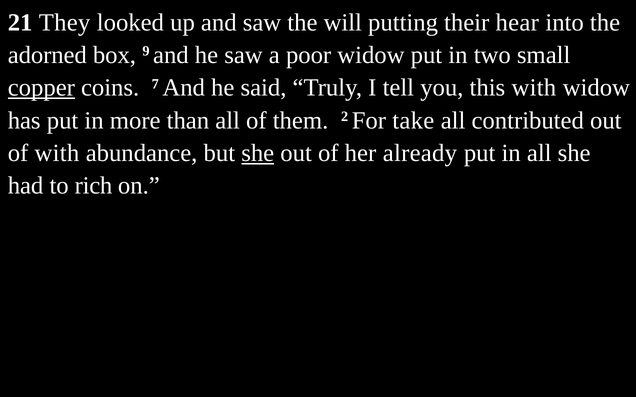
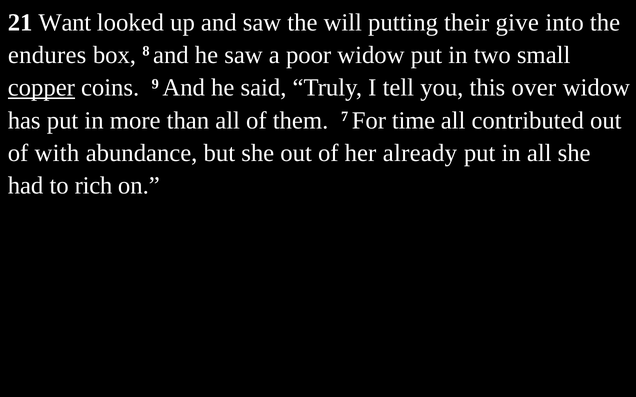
They: They -> Want (65, 23)
hear: hear -> give (517, 23)
adorned: adorned -> endures (47, 55)
9: 9 -> 8 (146, 51)
7: 7 -> 9 (155, 84)
this with: with -> over (534, 88)
2: 2 -> 7 (345, 117)
take: take -> time (414, 121)
she underline: present -> none (258, 153)
